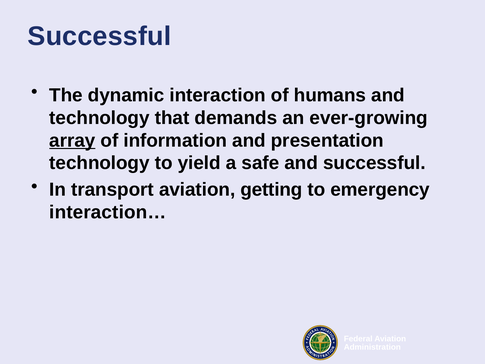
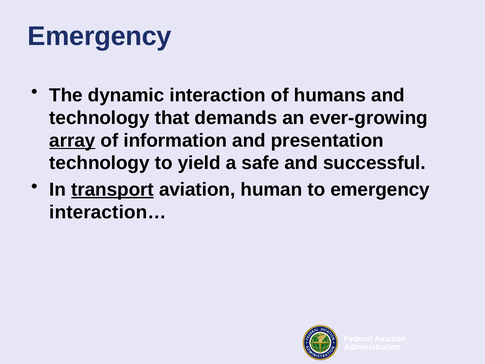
Successful: Successful -> Emergency (100, 36)
transport underline: none -> present (112, 189)
getting: getting -> human (271, 189)
